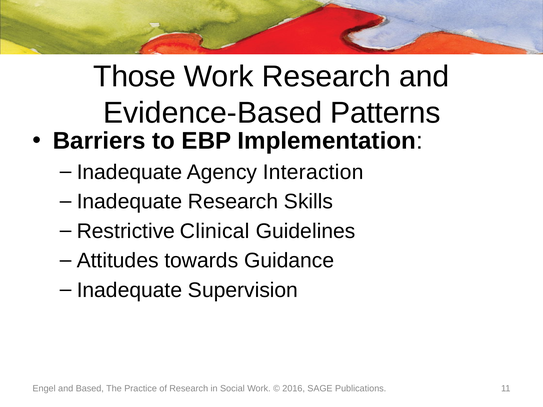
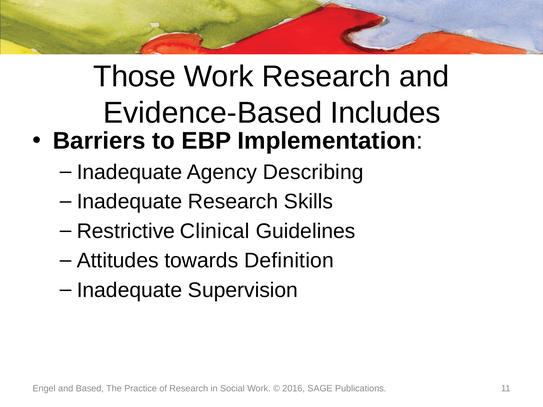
Patterns: Patterns -> Includes (385, 113)
Interaction: Interaction -> Describing (313, 172)
Guidance: Guidance -> Definition (289, 261)
